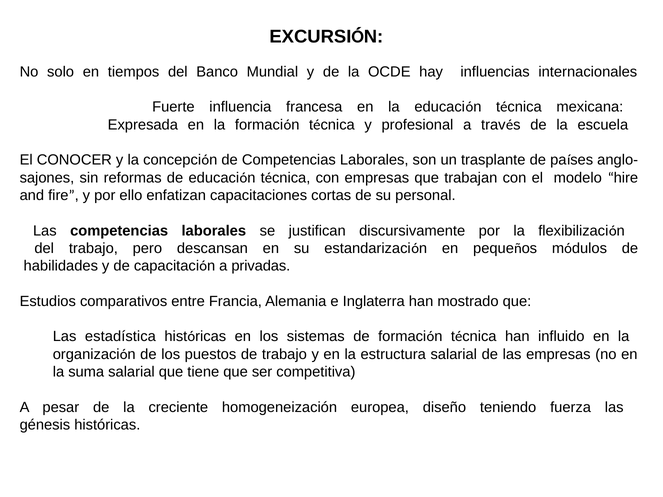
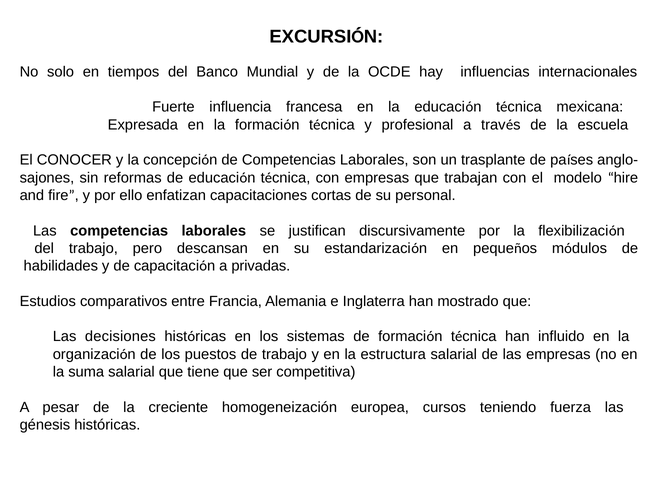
estadística: estadística -> decisiones (120, 337)
diseño: diseño -> cursos (444, 407)
